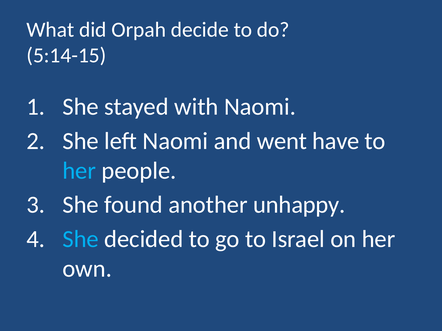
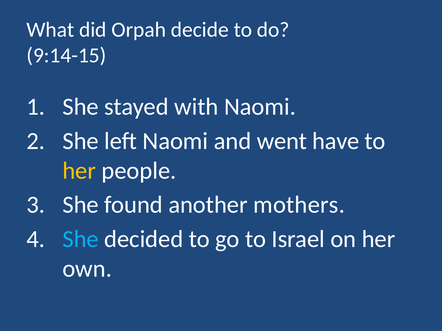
5:14-15: 5:14-15 -> 9:14-15 (66, 56)
her colour: light blue -> yellow (79, 171)
unhappy: unhappy -> mothers (299, 205)
